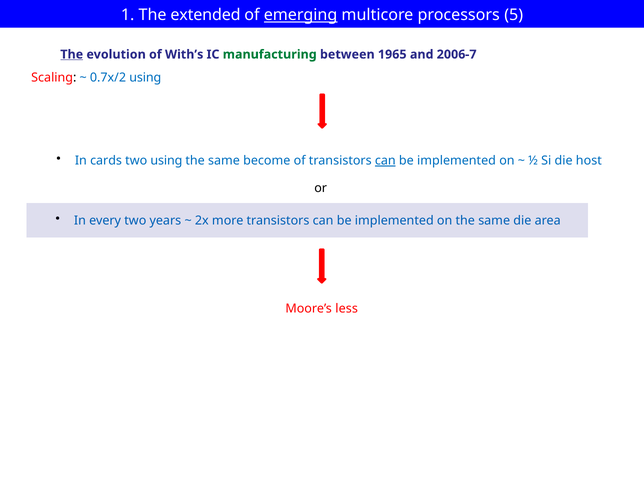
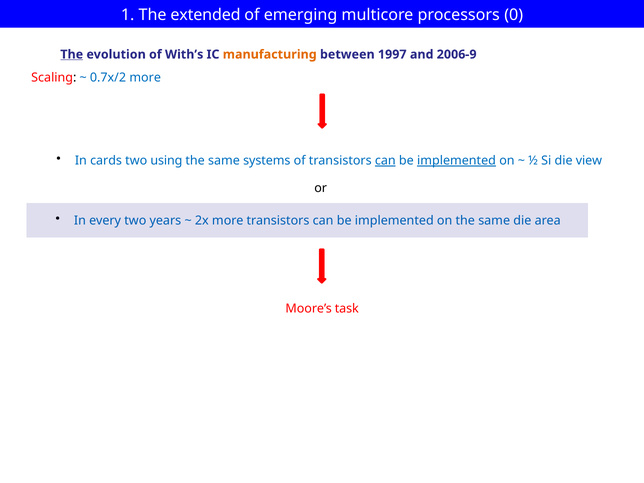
emerging underline: present -> none (301, 15)
5: 5 -> 0 (514, 15)
manufacturing colour: green -> orange (270, 54)
1965: 1965 -> 1997 (392, 54)
2006-7: 2006-7 -> 2006-9 (457, 54)
0.7x/2 using: using -> more (145, 78)
become: become -> systems (267, 161)
implemented underline: none -> present (457, 161)
host: host -> view (589, 161)
less: less -> task (347, 309)
